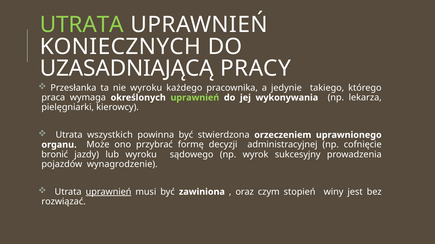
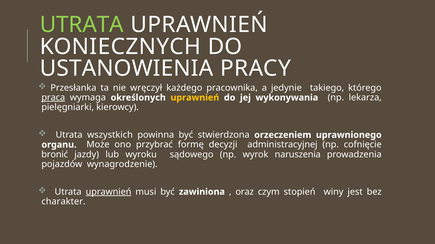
UZASADNIAJĄCĄ: UZASADNIAJĄCĄ -> USTANOWIENIA (127, 68)
nie wyroku: wyroku -> wręczył (146, 88)
praca underline: none -> present (53, 98)
uprawnień colour: light green -> yellow (195, 98)
sukcesyjny: sukcesyjny -> naruszenia (298, 155)
rozwiązać: rozwiązać -> charakter (63, 202)
